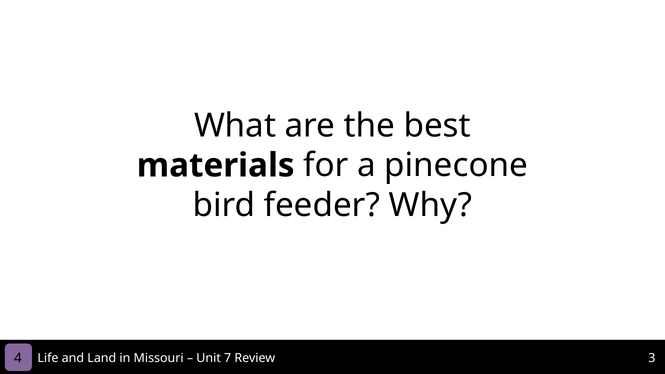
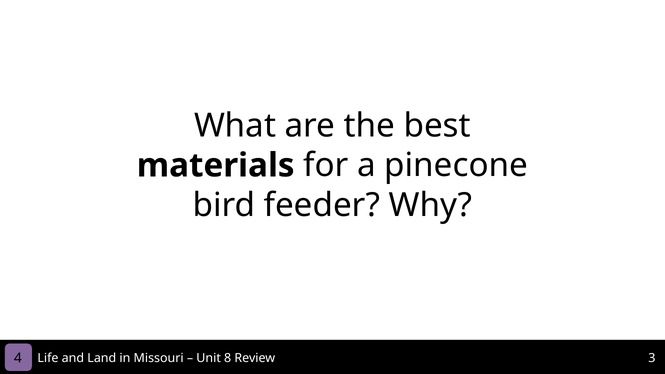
7: 7 -> 8 (228, 358)
